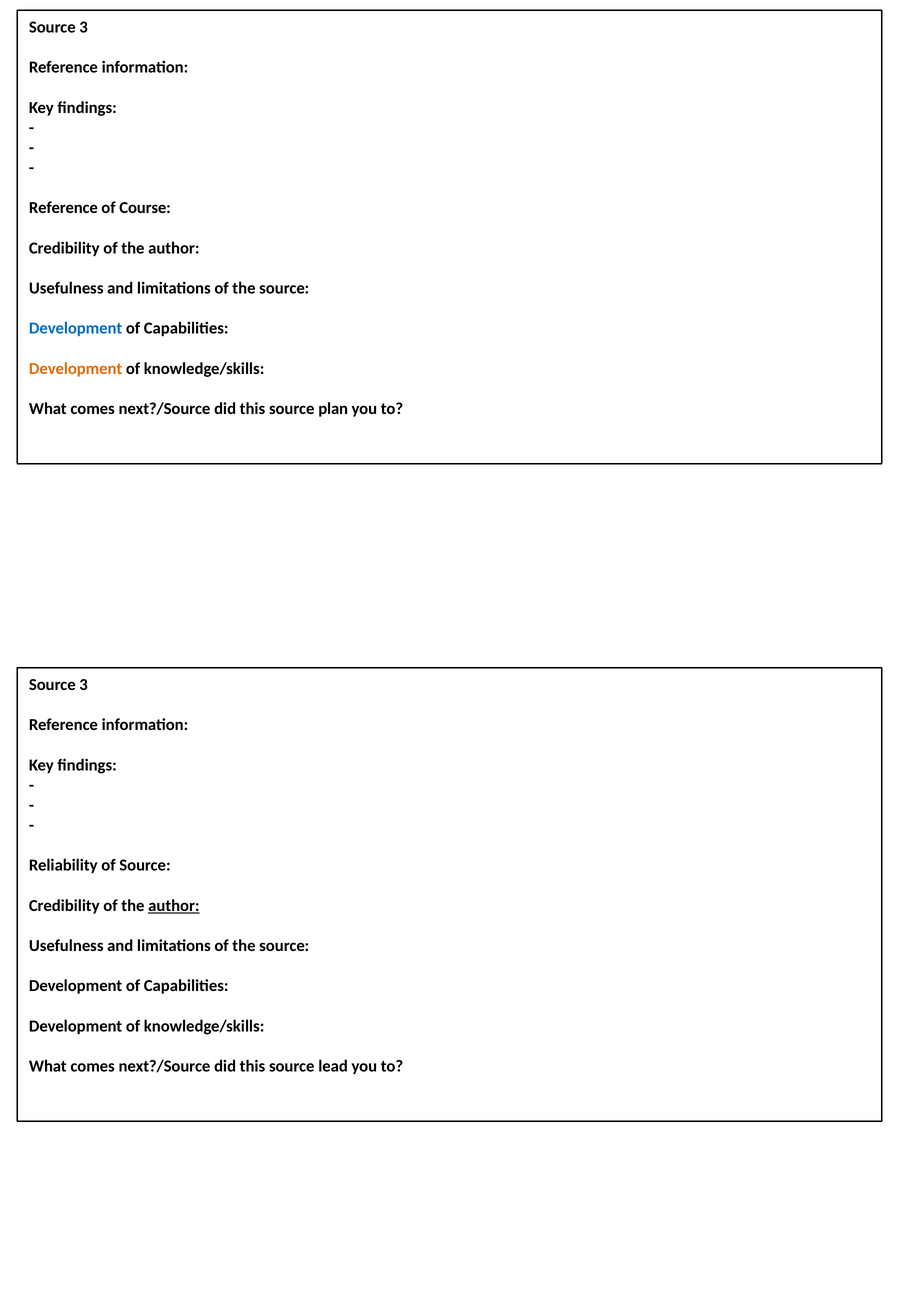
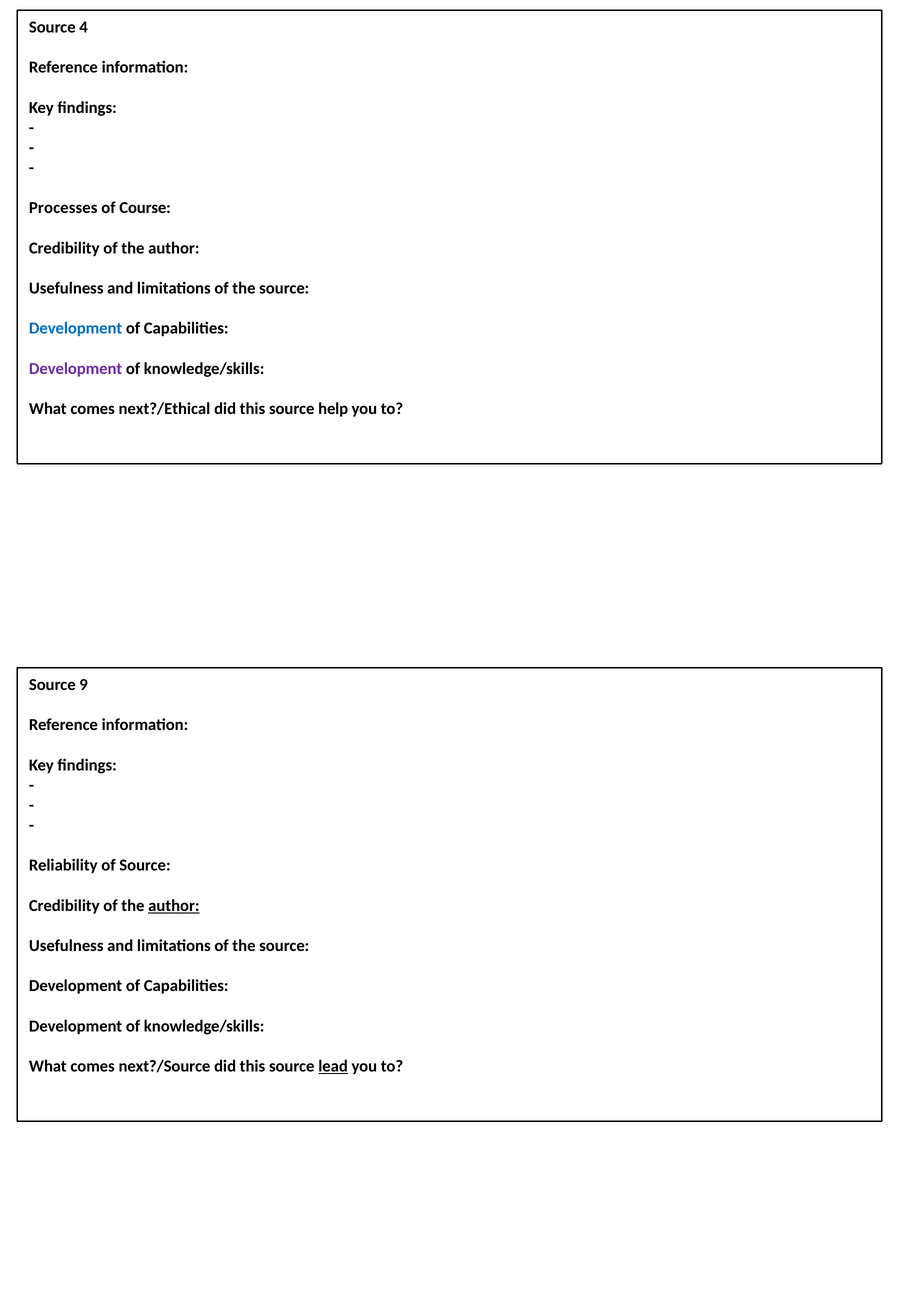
3: 3 -> 4 (84, 27)
Reference: Reference -> Processes (63, 208)
Development colour: orange -> purple (76, 369)
next?/Source: next?/Source -> next?/Ethical (164, 409)
plan: plan -> help (333, 409)
3: 3 -> 9 (84, 685)
lead underline: none -> present (333, 1066)
